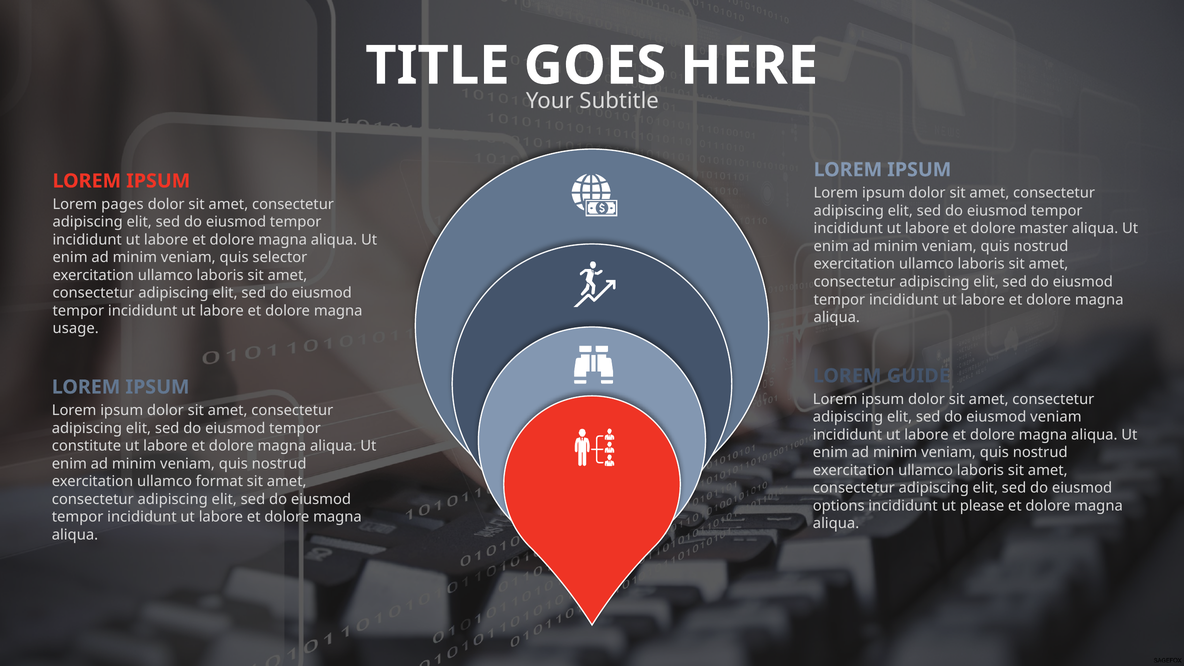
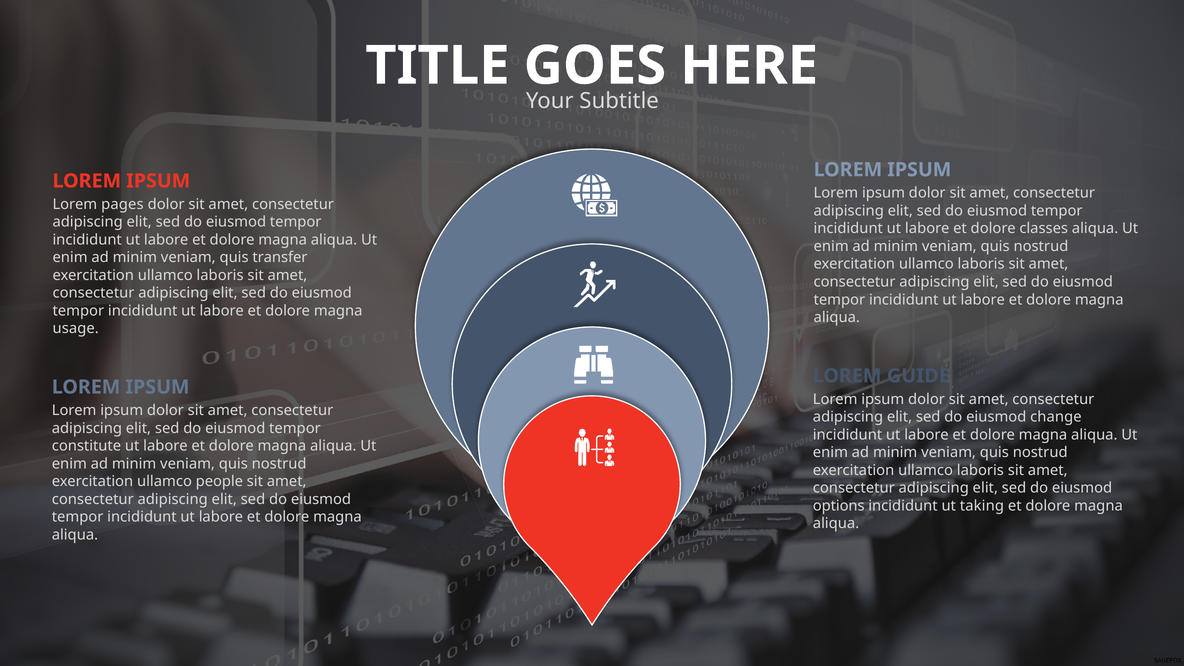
master: master -> classes (1044, 229)
selector: selector -> transfer (280, 258)
eiusmod veniam: veniam -> change (1056, 417)
format: format -> people (219, 481)
please: please -> taking (982, 506)
